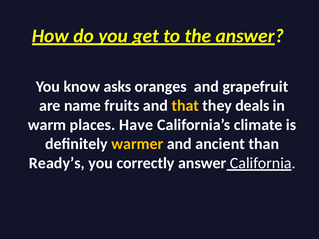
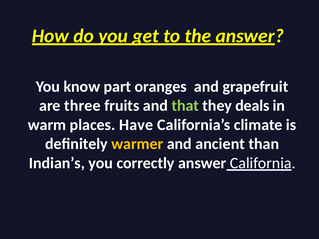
asks: asks -> part (117, 87)
name: name -> three (82, 106)
that colour: yellow -> light green (185, 106)
Ready’s: Ready’s -> Indian’s (57, 163)
